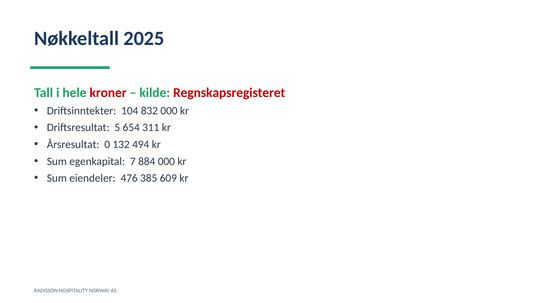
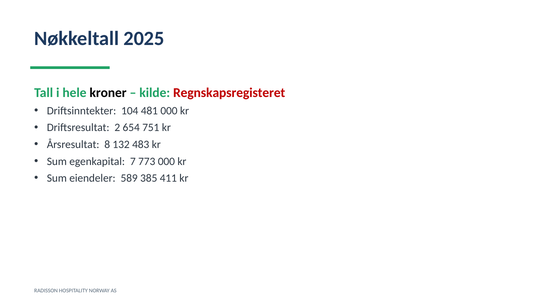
kroner colour: red -> black (108, 93)
832: 832 -> 481 (149, 111)
5: 5 -> 2 (117, 127)
311: 311 -> 751 (151, 127)
0: 0 -> 8 (107, 144)
494: 494 -> 483 (141, 144)
884: 884 -> 773 (147, 161)
476: 476 -> 589 (129, 178)
609: 609 -> 411 (168, 178)
